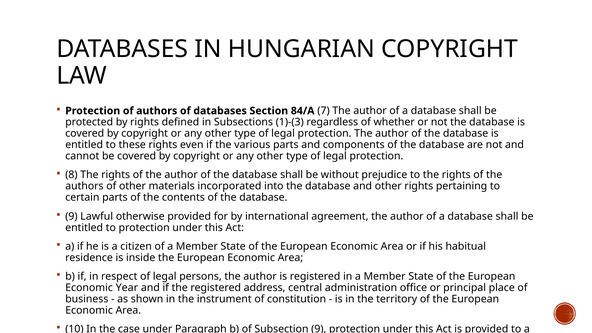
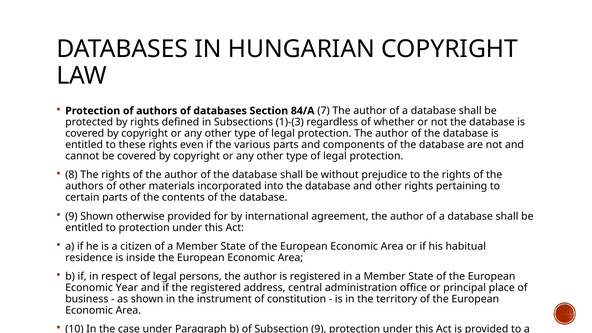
9 Lawful: Lawful -> Shown (97, 216)
